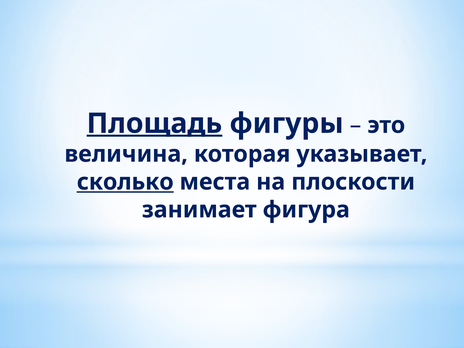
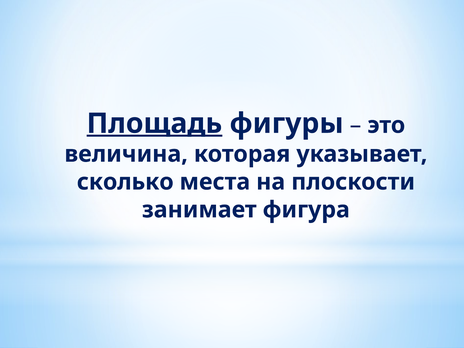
сколько underline: present -> none (125, 182)
